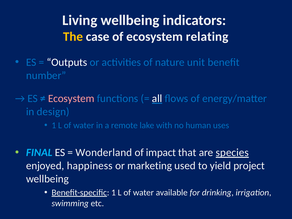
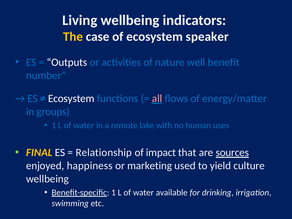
relating: relating -> speaker (207, 37)
unit: unit -> well (196, 62)
Ecosystem colour: pink -> white (71, 99)
all colour: white -> pink (157, 99)
design: design -> groups (53, 112)
FINAL colour: light blue -> yellow (39, 153)
Wonderland: Wonderland -> Relationship (104, 153)
species: species -> sources (232, 153)
project: project -> culture (249, 166)
